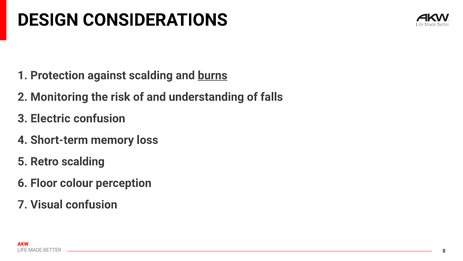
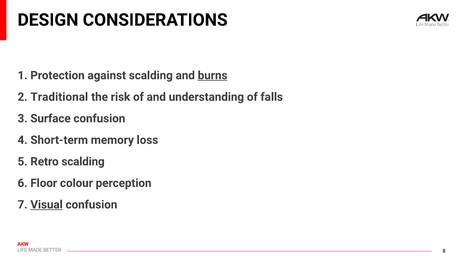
Monitoring: Monitoring -> Traditional (59, 97)
Electric: Electric -> Surface (51, 118)
Visual underline: none -> present (47, 204)
